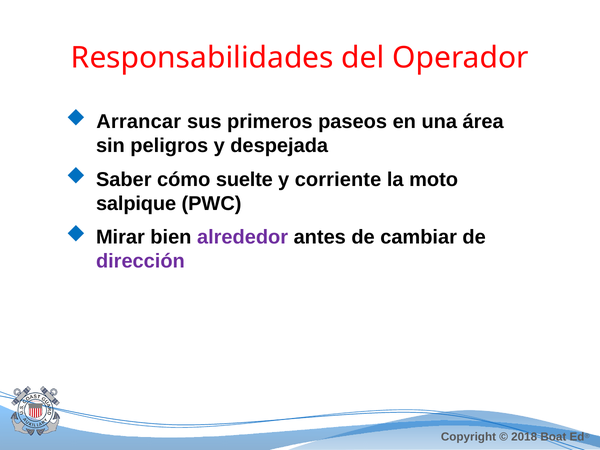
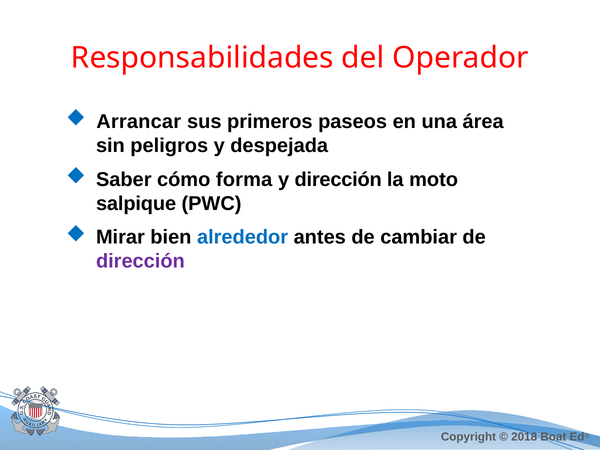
suelte: suelte -> forma (244, 179)
y corriente: corriente -> dirección (338, 179)
alrededor colour: purple -> blue (243, 237)
